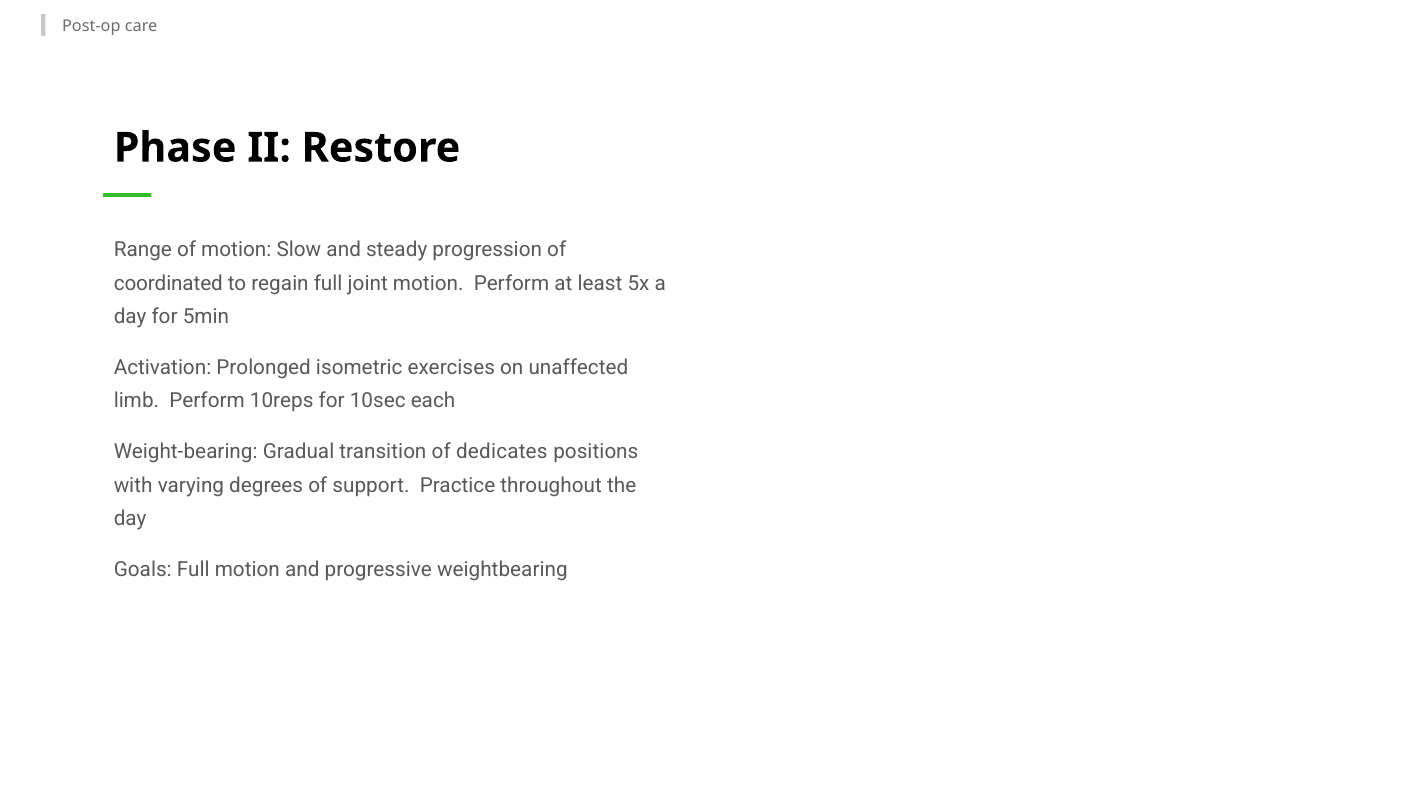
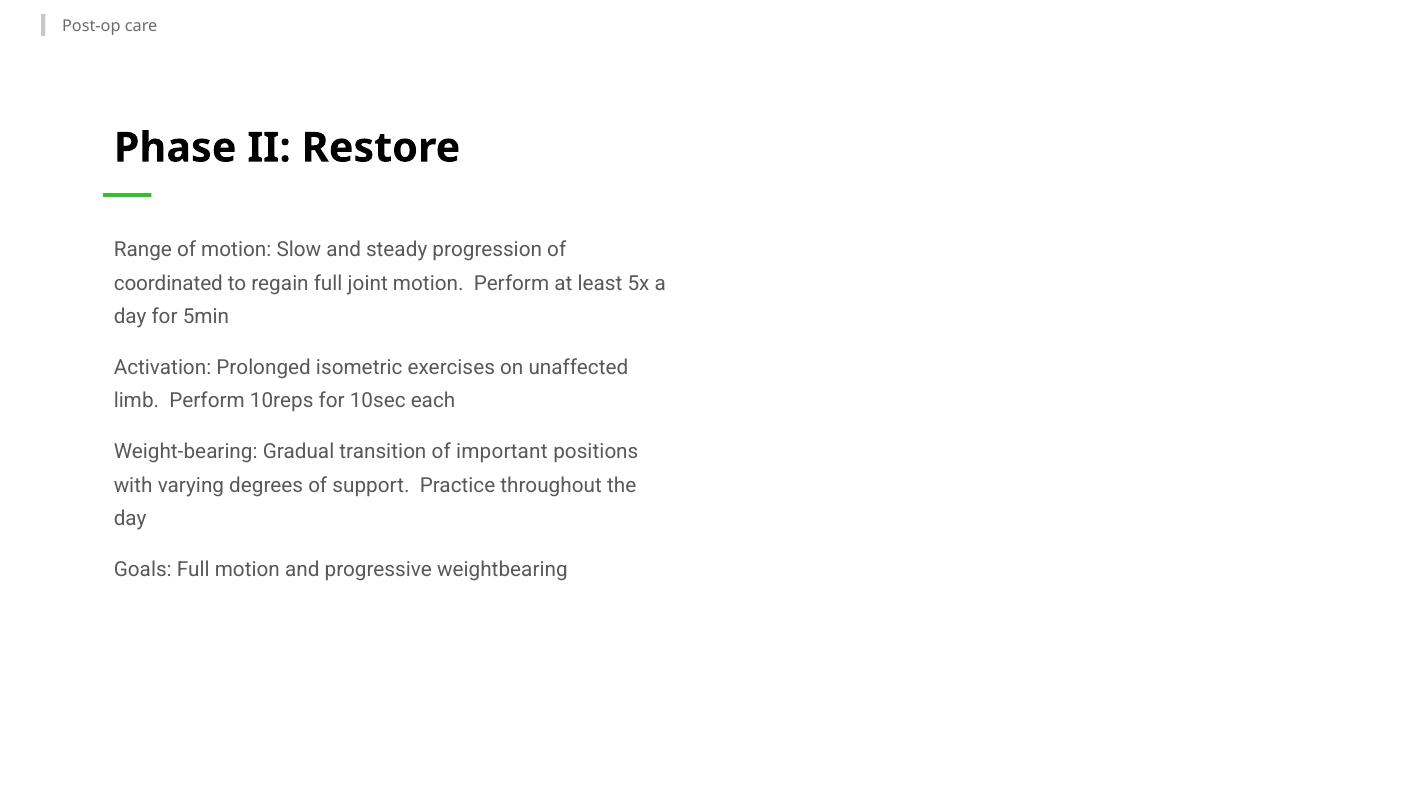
dedicates: dedicates -> important (502, 452)
